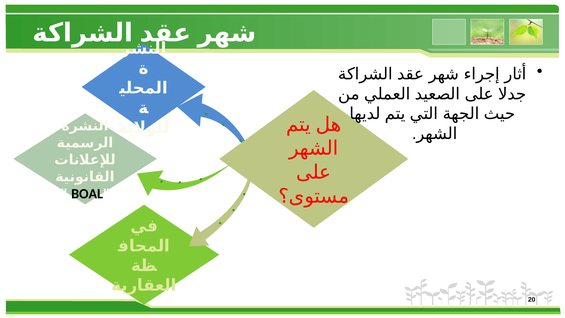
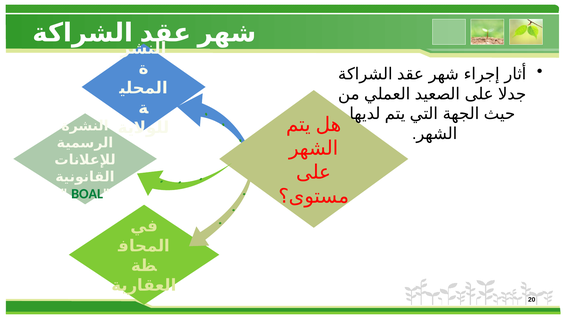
BOAL colour: black -> green (87, 194)
